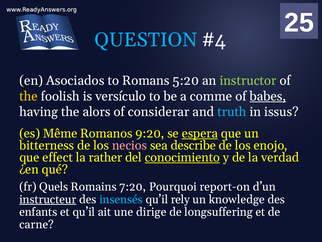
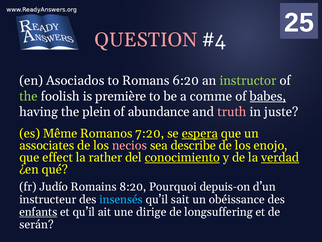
QUESTION colour: light blue -> pink (146, 40)
5:20: 5:20 -> 6:20 (186, 81)
the colour: yellow -> light green (29, 96)
versículo: versículo -> première (121, 96)
alors: alors -> plein (97, 112)
considerar: considerar -> abundance (159, 112)
truth colour: light blue -> pink (232, 112)
issus: issus -> juste (281, 112)
9:20: 9:20 -> 7:20 (150, 133)
bitterness: bitterness -> associates (47, 145)
verdad underline: none -> present (280, 157)
Quels: Quels -> Judío (54, 186)
7:20: 7:20 -> 8:20 (133, 186)
report-on: report-on -> depuis-on (225, 186)
instructeur underline: present -> none (48, 199)
rely: rely -> sait (180, 199)
knowledge: knowledge -> obéissance (237, 199)
enfants underline: none -> present (38, 212)
carne: carne -> serán (37, 224)
